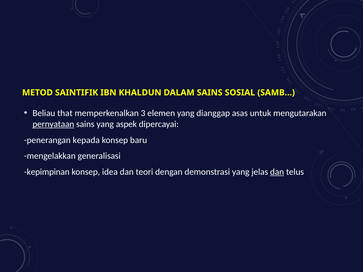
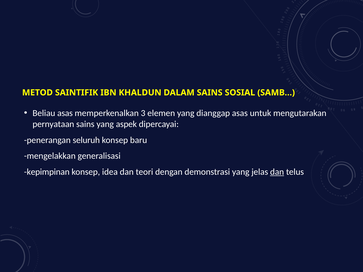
Beliau that: that -> asas (65, 113)
pernyataan underline: present -> none (53, 124)
kepada: kepada -> seluruh (86, 140)
